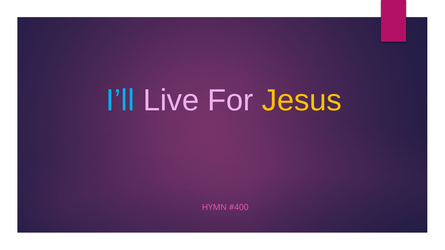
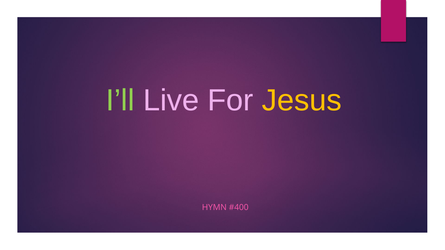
I’ll colour: light blue -> light green (120, 100)
